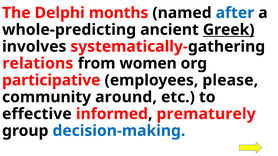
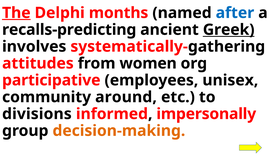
The underline: none -> present (16, 13)
whole-predicting: whole-predicting -> recalls-predicting (69, 30)
relations: relations -> attitudes (38, 64)
please: please -> unisex (230, 80)
effective: effective -> divisions (37, 114)
prematurely: prematurely -> impersonally (206, 114)
decision-making colour: blue -> orange (119, 131)
